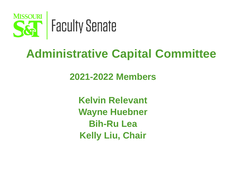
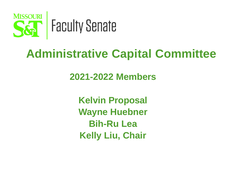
Relevant: Relevant -> Proposal (128, 100)
